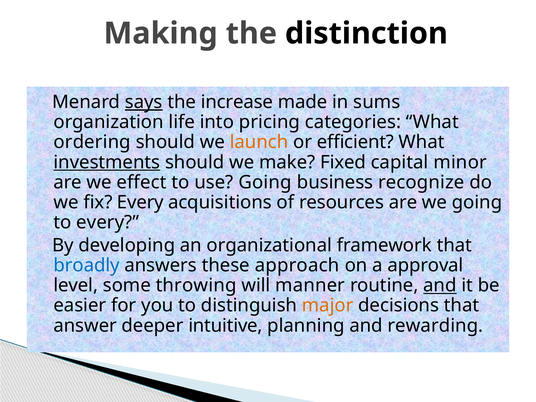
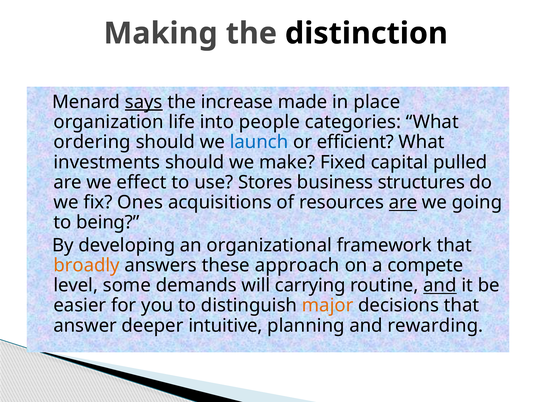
sums: sums -> place (377, 102)
pricing: pricing -> people (269, 122)
launch colour: orange -> blue (259, 142)
investments underline: present -> none (107, 162)
minor: minor -> pulled (460, 162)
use Going: Going -> Stores (265, 182)
recognize: recognize -> structures (421, 182)
fix Every: Every -> Ones (140, 202)
are underline: none -> present (403, 202)
to every: every -> being (108, 222)
broadly colour: blue -> orange (87, 265)
approval: approval -> compete (425, 265)
throwing: throwing -> demands (196, 285)
manner: manner -> carrying (310, 285)
